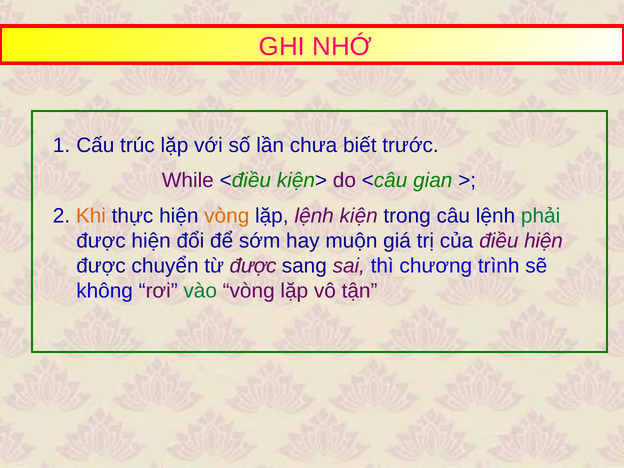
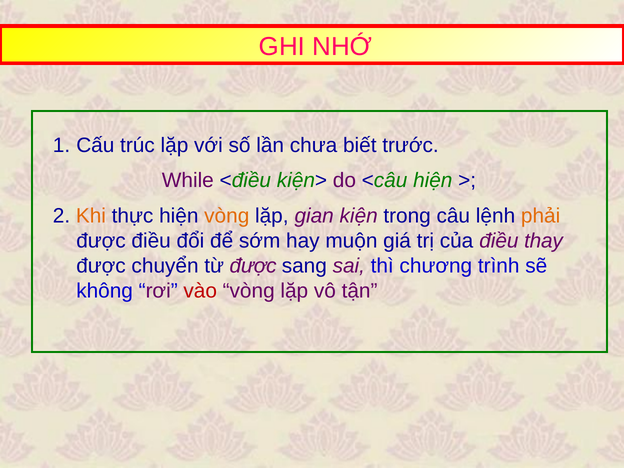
<câu gian: gian -> hiện (433, 181)
lặp lệnh: lệnh -> gian (314, 216)
phải colour: green -> orange (541, 216)
được hiện: hiện -> điều (151, 241)
điều hiện: hiện -> thay (543, 241)
vào colour: green -> red (200, 291)
